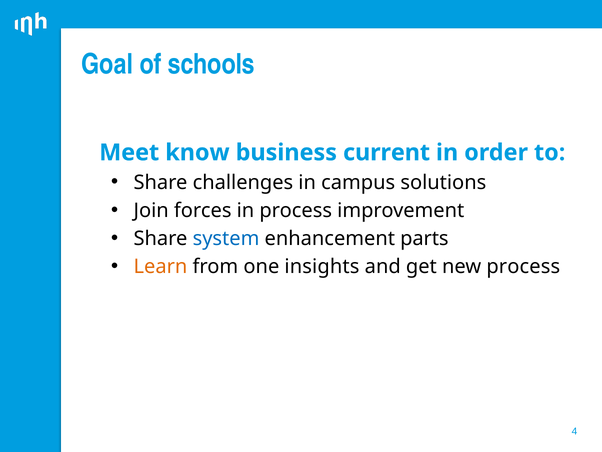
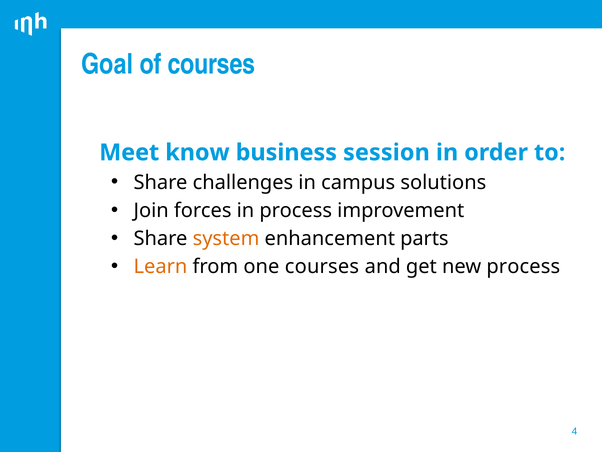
of schools: schools -> courses (211, 64)
current: current -> session (386, 152)
system colour: blue -> orange (226, 238)
one insights: insights -> courses (322, 267)
